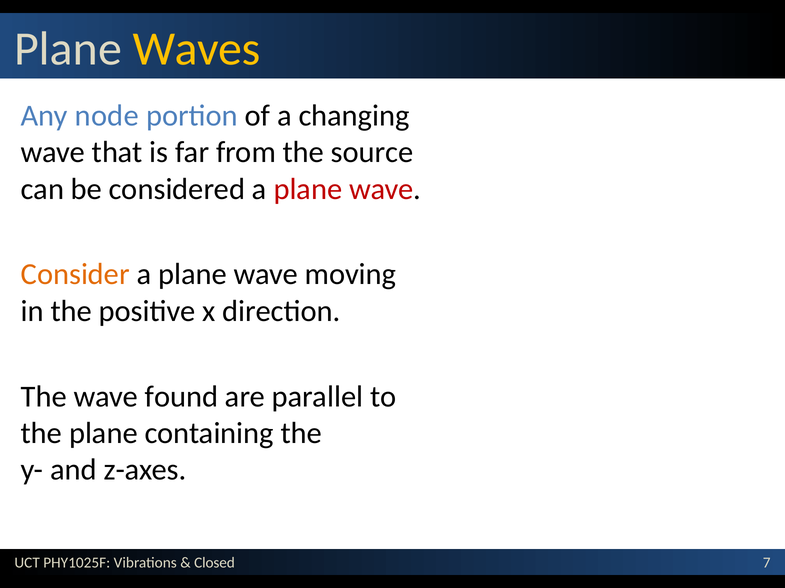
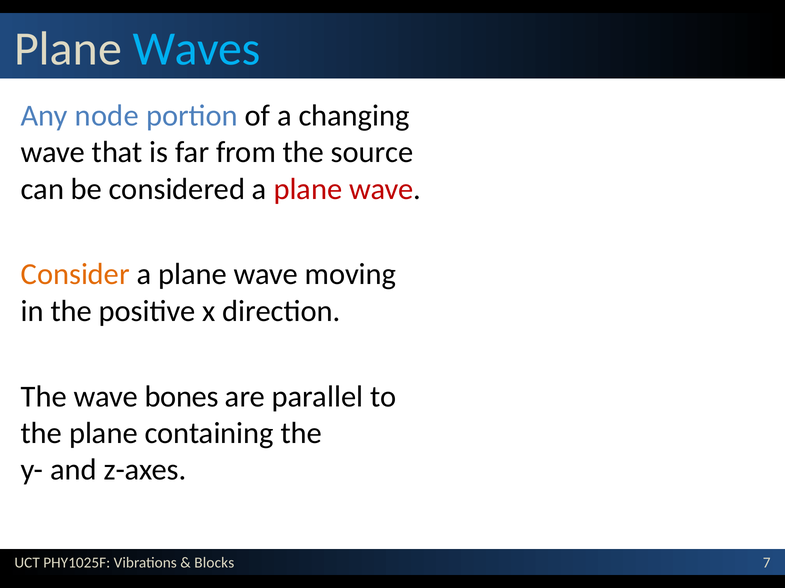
Waves colour: yellow -> light blue (197, 49)
found: found -> bones (182, 397)
Closed: Closed -> Blocks (214, 564)
